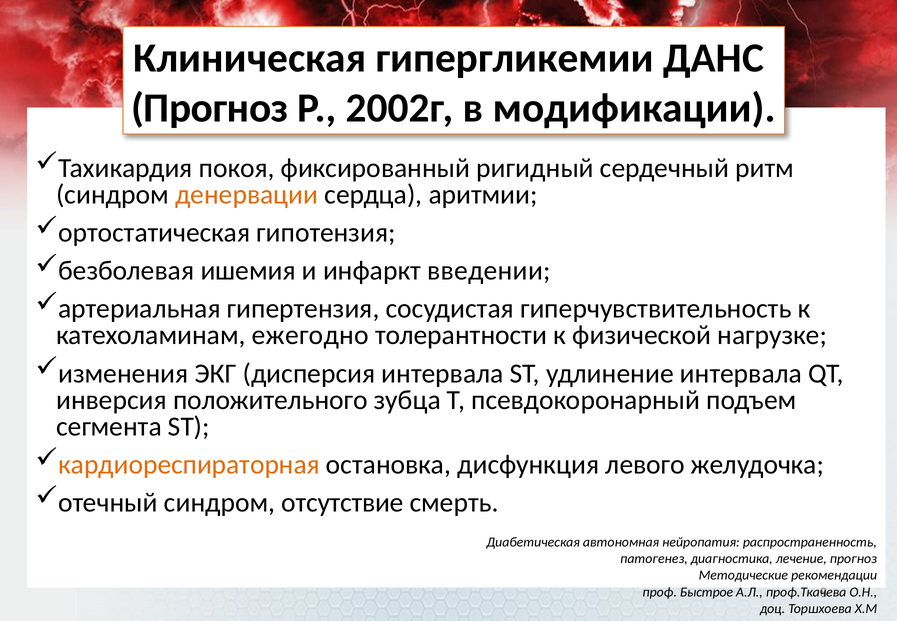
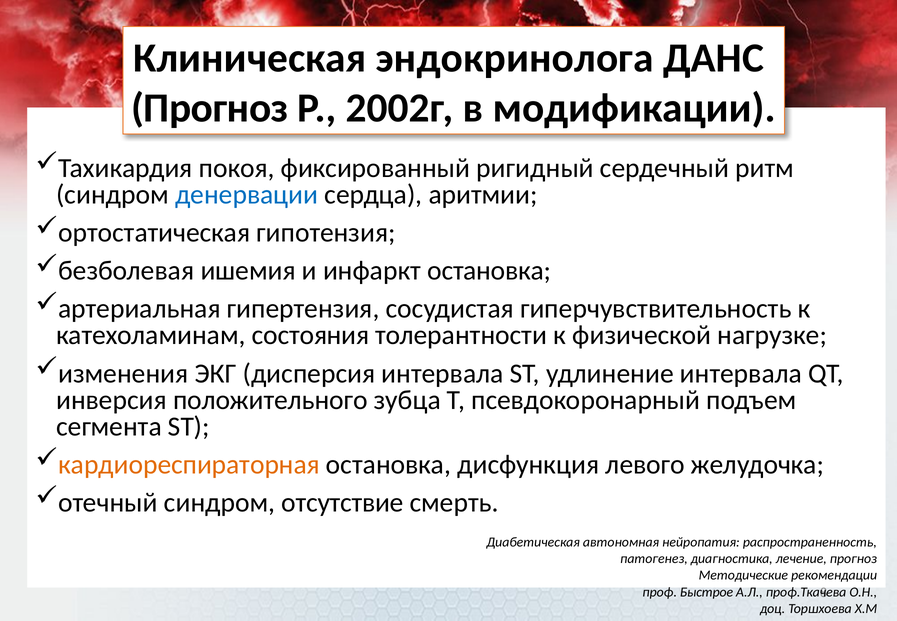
гипергликемии: гипергликемии -> эндокринолога (515, 58)
денервации colour: orange -> blue (247, 195)
инфаркт введении: введении -> остановка (489, 271)
ежегодно: ежегодно -> состояния (311, 335)
